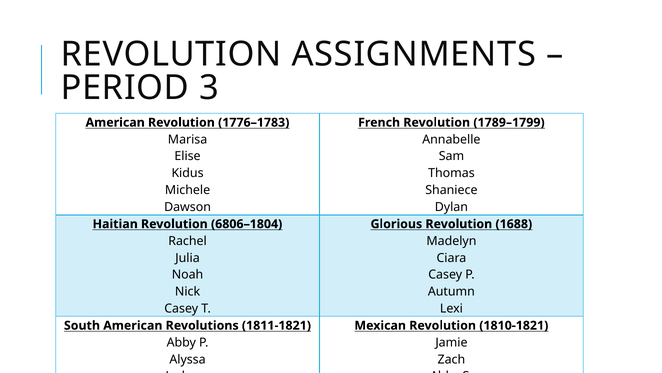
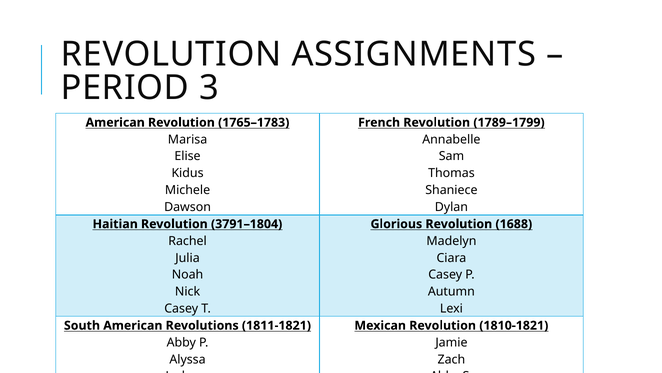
1776–1783: 1776–1783 -> 1765–1783 (254, 122)
6806–1804: 6806–1804 -> 3791–1804 (247, 224)
